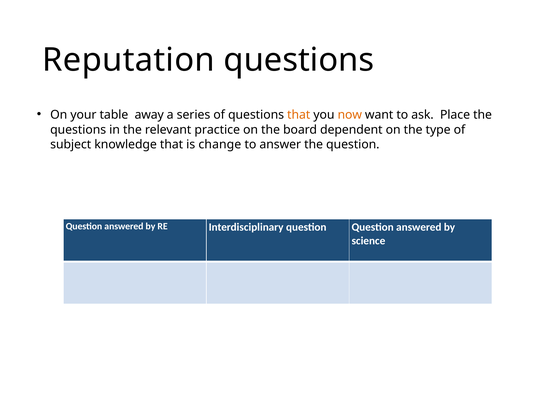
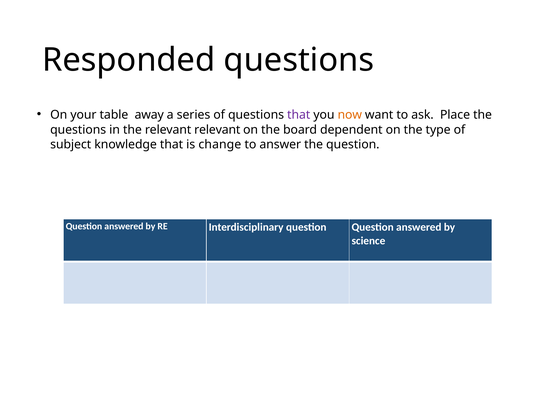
Reputation: Reputation -> Responded (129, 60)
that colour: orange -> purple (299, 115)
relevant practice: practice -> relevant (217, 130)
